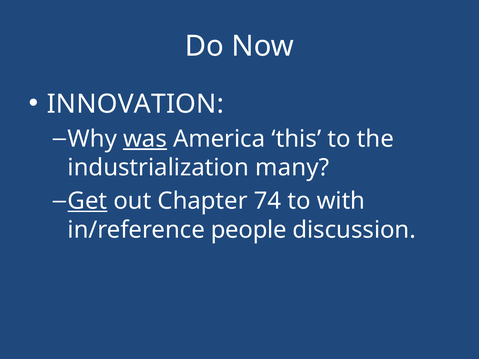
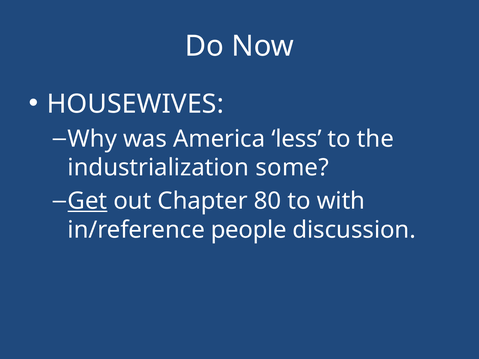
INNOVATION: INNOVATION -> HOUSEWIVES (135, 104)
was underline: present -> none (145, 139)
this: this -> less (297, 139)
many: many -> some (292, 168)
74: 74 -> 80 (268, 201)
